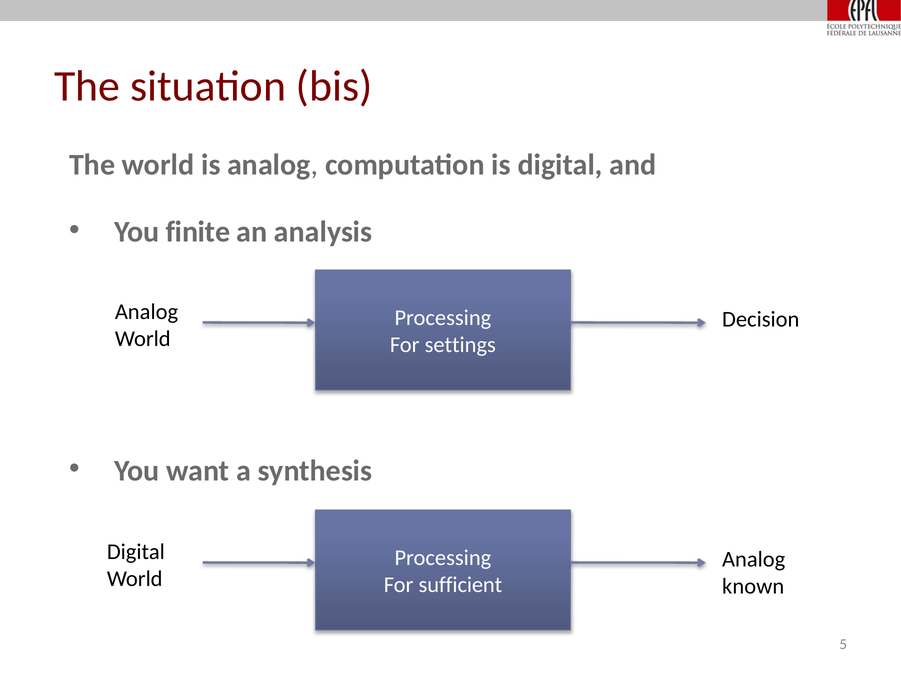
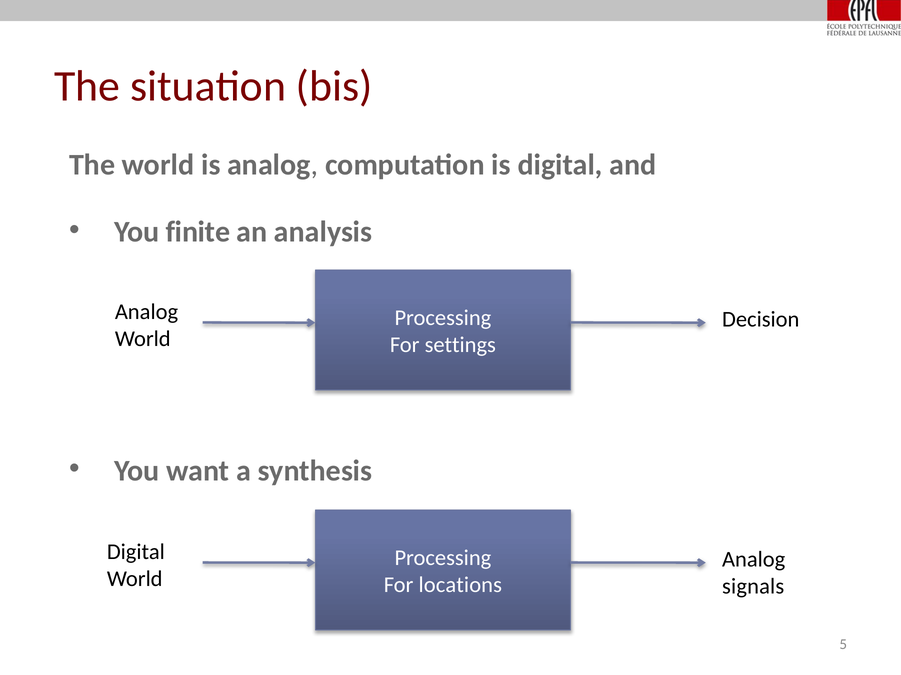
sufficient: sufficient -> locations (460, 586)
known: known -> signals (753, 587)
